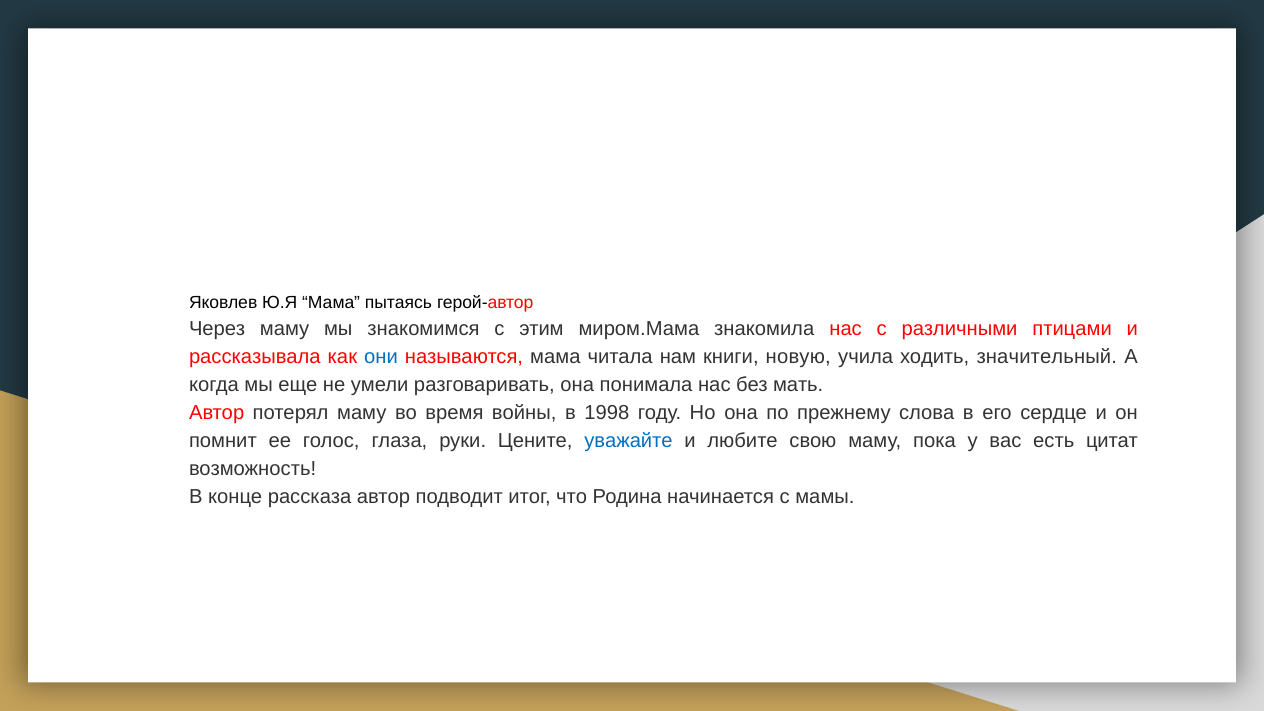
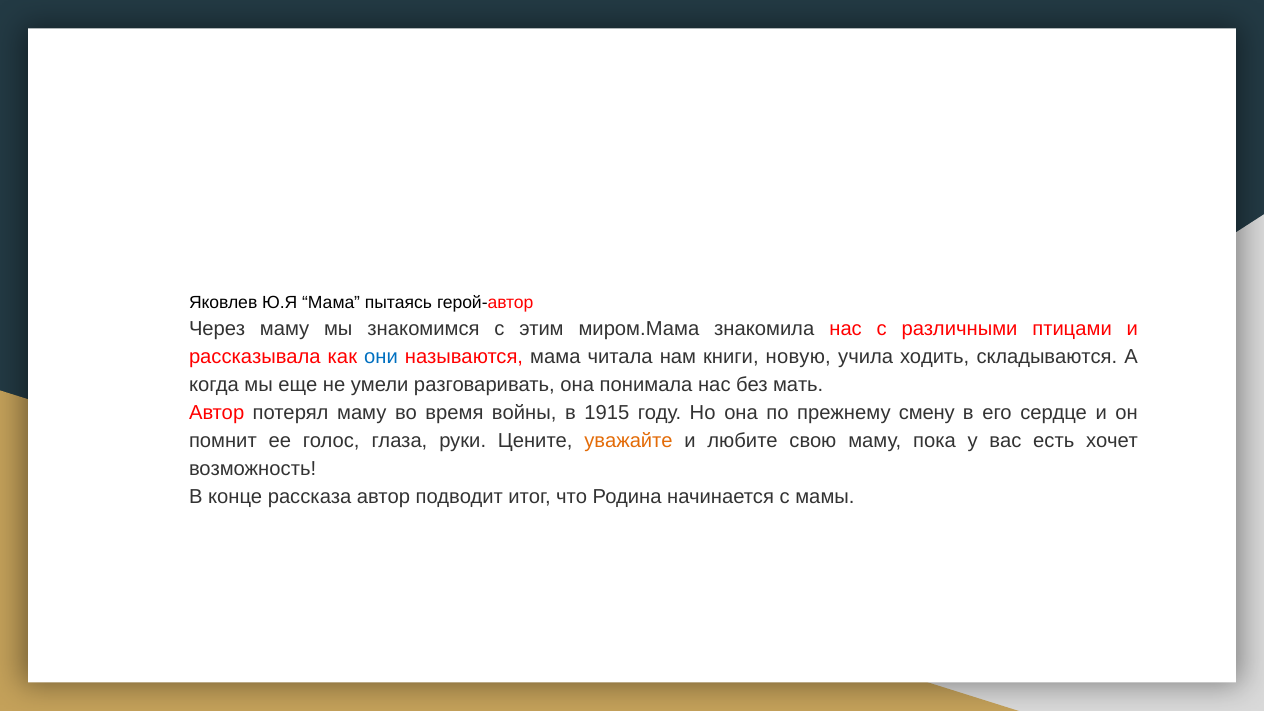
значительный: значительный -> складываются (1047, 357)
1998: 1998 -> 1915 (607, 413)
слова: слова -> смену (927, 413)
уважайте colour: blue -> orange (629, 441)
цитат: цитат -> хочет (1112, 441)
